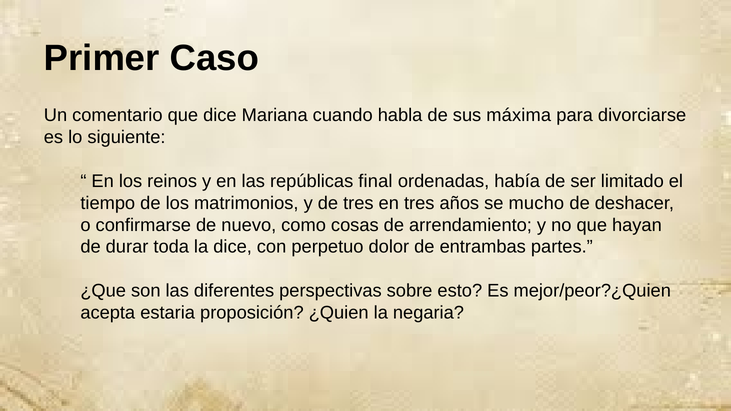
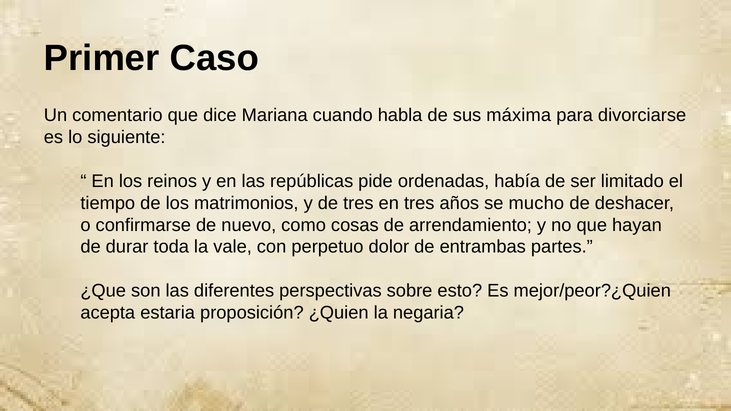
final: final -> pide (376, 181)
la dice: dice -> vale (233, 247)
